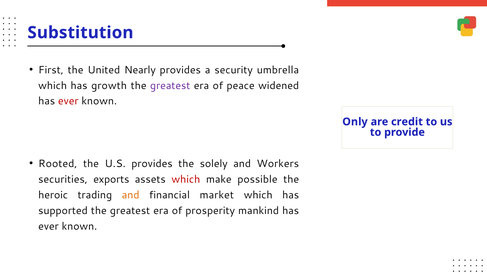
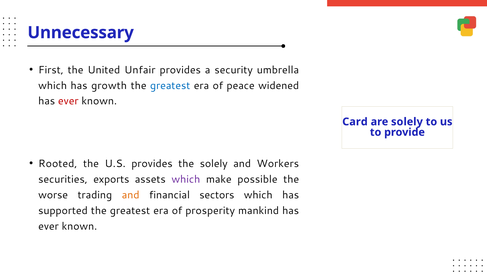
Substitution: Substitution -> Unnecessary (81, 33)
Nearly: Nearly -> Unfair (140, 70)
greatest colour: purple -> blue (170, 86)
Only: Only -> Card (355, 122)
are credit: credit -> solely (407, 122)
which colour: red -> purple (186, 179)
heroic: heroic -> worse (53, 195)
market: market -> sectors (217, 195)
